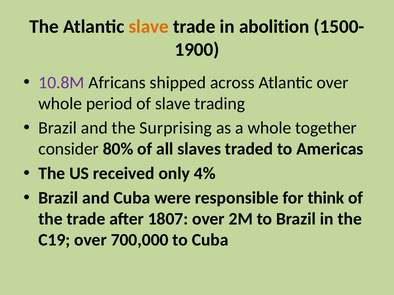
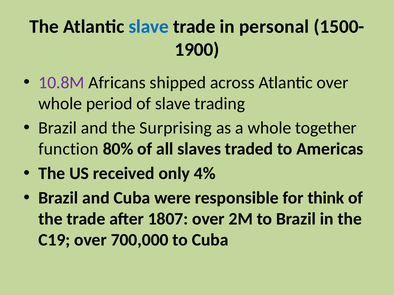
slave colour: orange -> blue (149, 27)
abolition: abolition -> personal (274, 27)
consider: consider -> function (69, 149)
